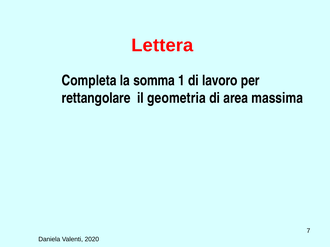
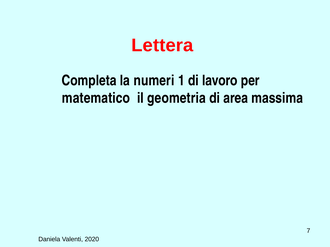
somma: somma -> numeri (154, 81)
rettangolare: rettangolare -> matematico (96, 98)
